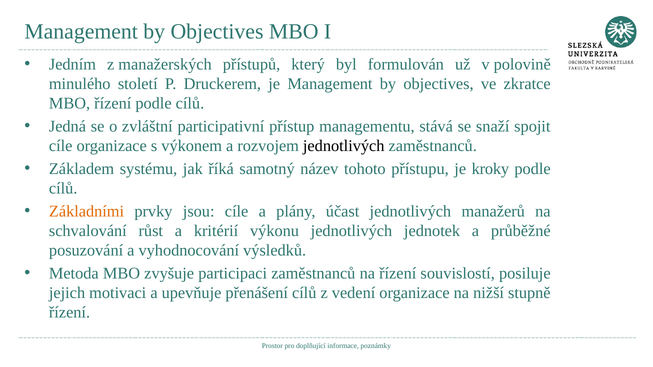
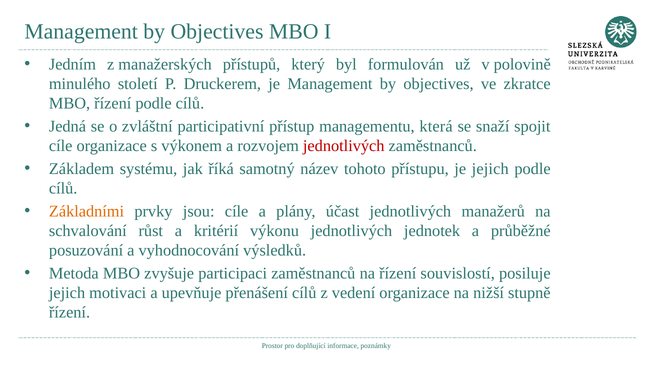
stává: stává -> která (436, 126)
jednotlivých colour: black -> red (344, 146)
je kroky: kroky -> jejich (490, 169)
